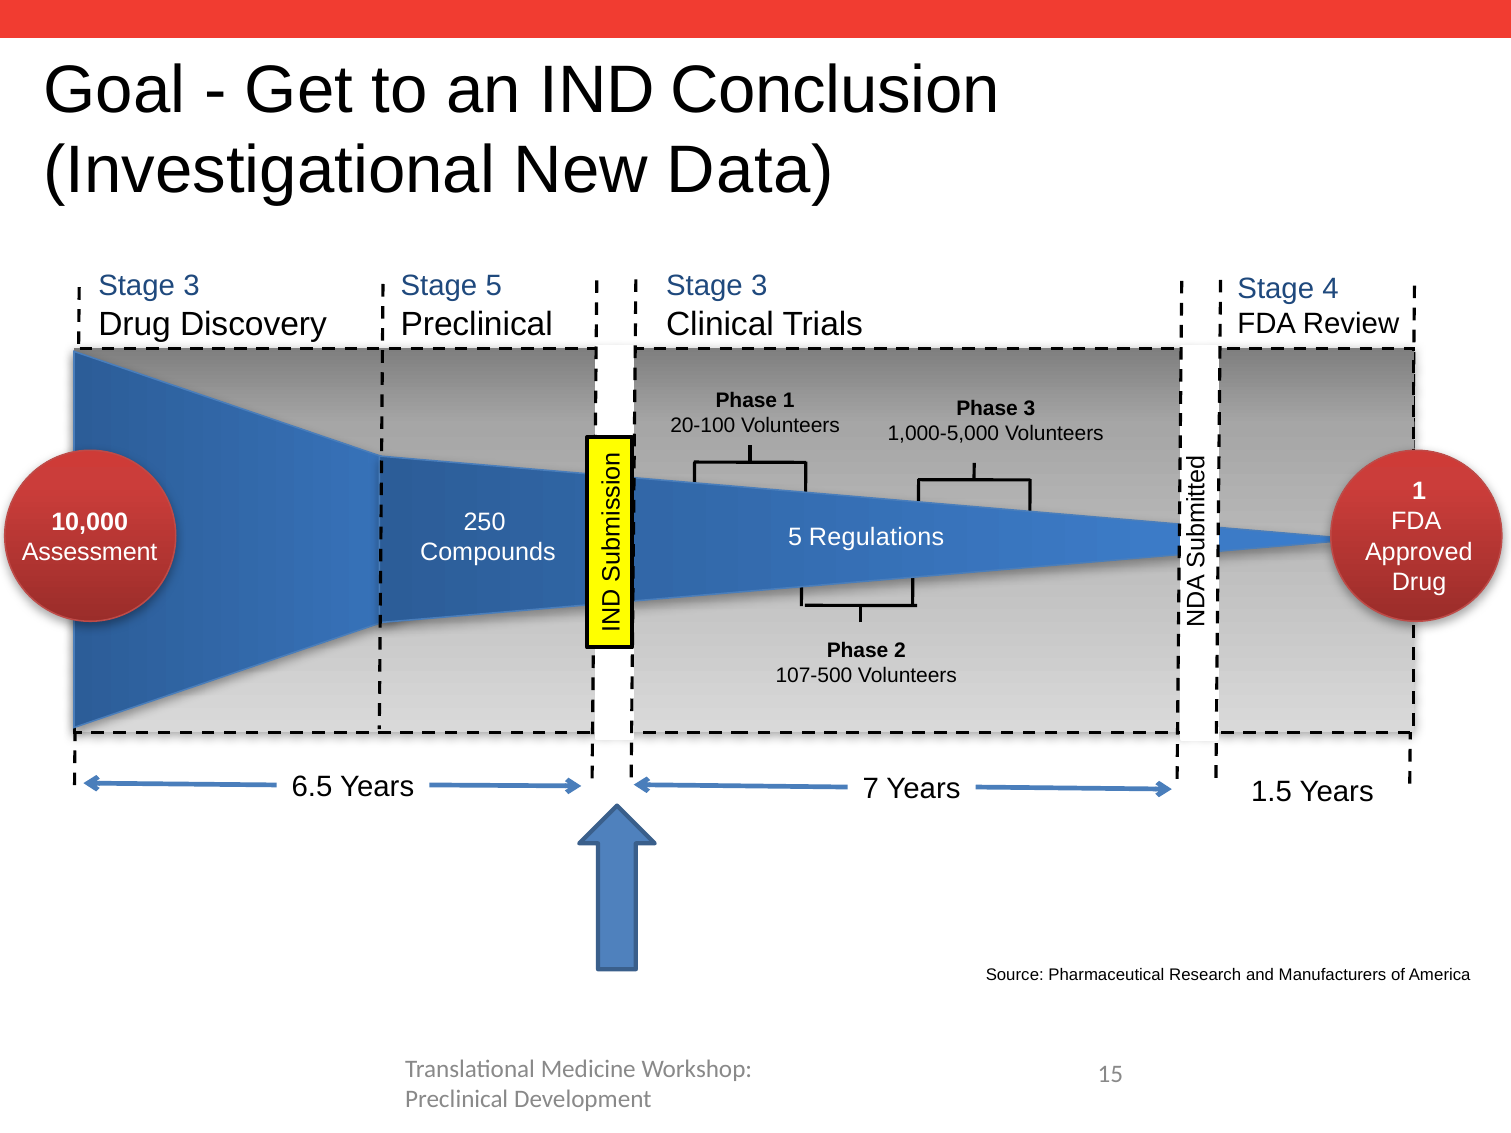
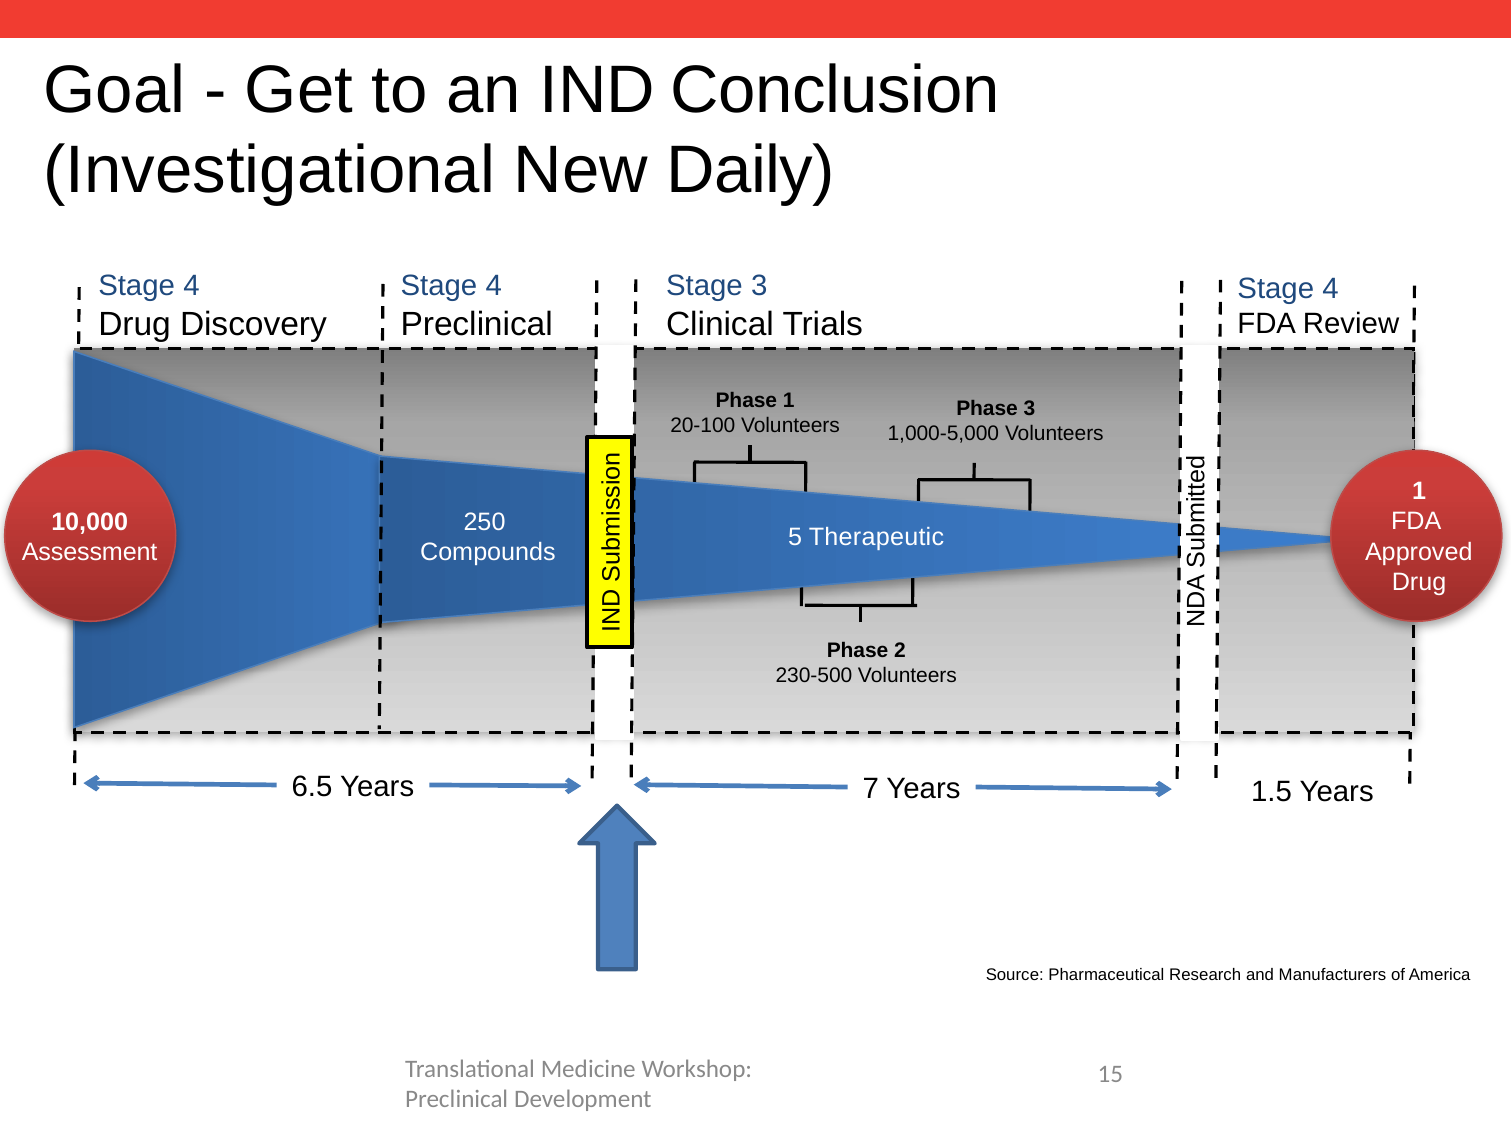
Data: Data -> Daily (751, 171)
3: 3 -> 4 (191, 286)
5: 5 -> 4 (494, 286)
Regulations: Regulations -> Therapeutic (877, 537)
107-500: 107-500 -> 230-500 (814, 676)
